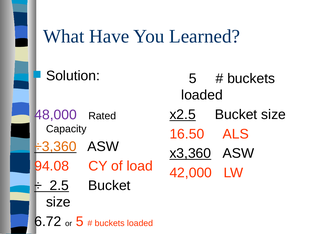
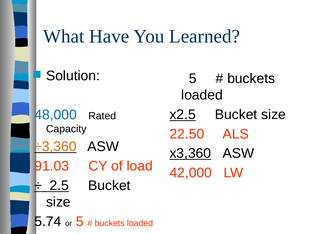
48,000 colour: purple -> blue (56, 115)
16.50: 16.50 -> 22.50 (187, 134)
94.08: 94.08 -> 91.03 (52, 166)
6.72: 6.72 -> 5.74 (48, 222)
